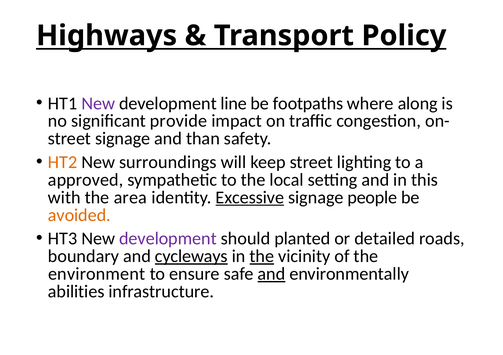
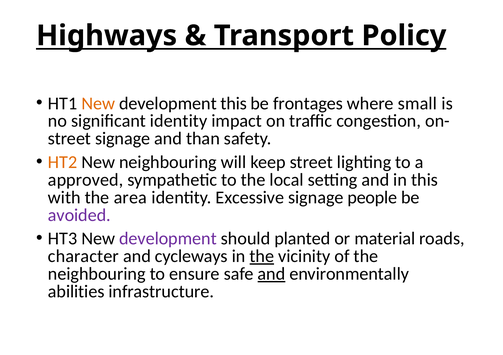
New colour: purple -> orange (98, 103)
development line: line -> this (234, 103)
footpaths: footpaths -> frontages (308, 103)
along: along -> small (417, 103)
significant provide: provide -> identity (179, 121)
New surroundings: surroundings -> neighbouring (168, 162)
Excessive underline: present -> none (250, 198)
avoided colour: orange -> purple (79, 215)
detailed: detailed -> material (385, 239)
boundary: boundary -> character (83, 256)
cycleways underline: present -> none (191, 256)
environment: environment -> neighbouring (97, 274)
